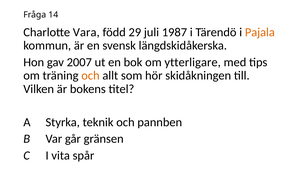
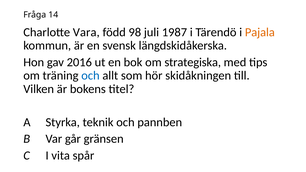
29: 29 -> 98 (135, 32)
2007: 2007 -> 2016 (79, 62)
ytterligare: ytterligare -> strategiska (193, 62)
och colour: orange -> blue (90, 76)
